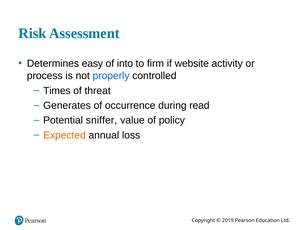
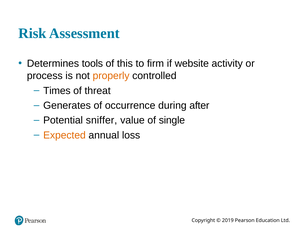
easy: easy -> tools (92, 63)
into: into -> this (125, 63)
properly colour: blue -> orange (111, 76)
read: read -> after (199, 105)
policy: policy -> single (172, 120)
